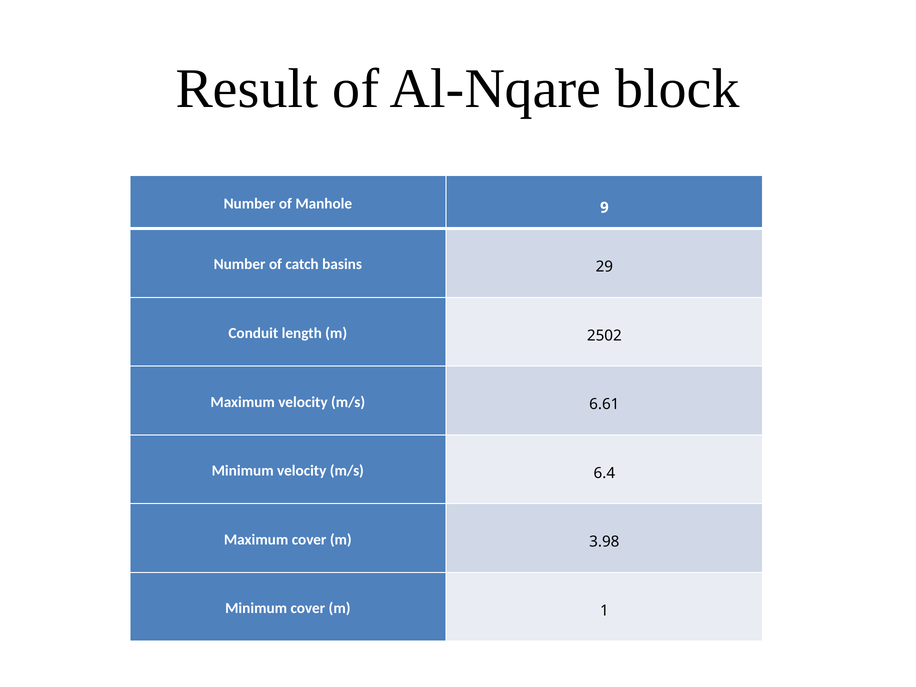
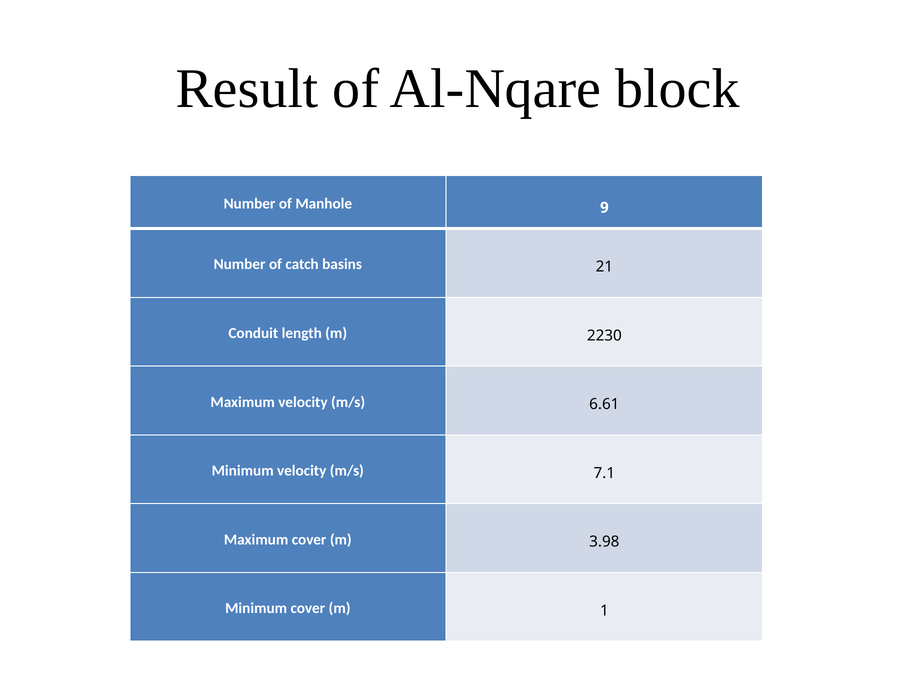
29: 29 -> 21 (604, 267)
2502: 2502 -> 2230 (604, 336)
6.4: 6.4 -> 7.1 (604, 473)
